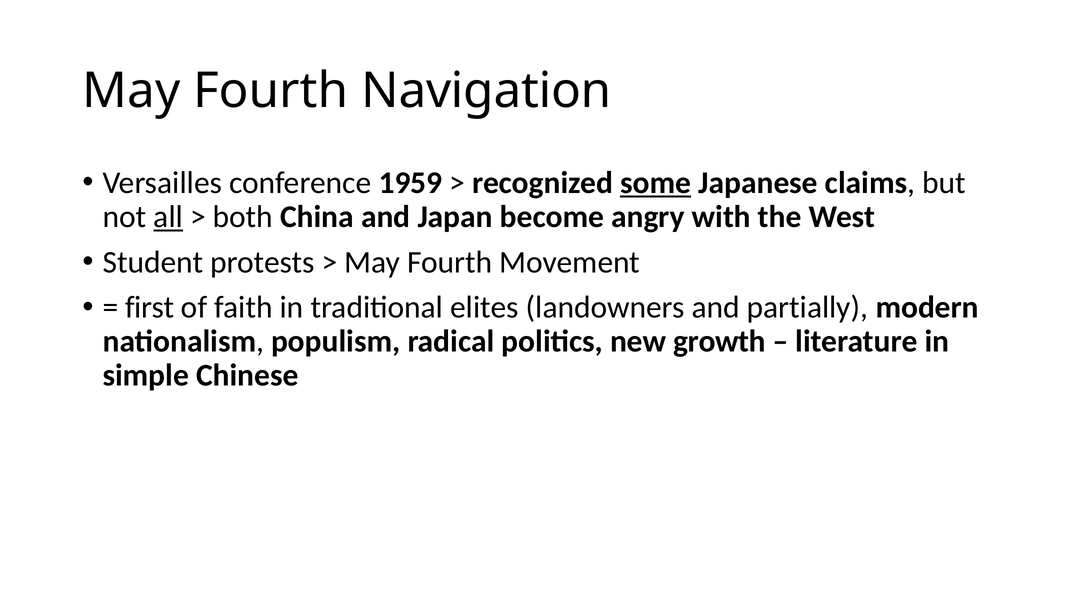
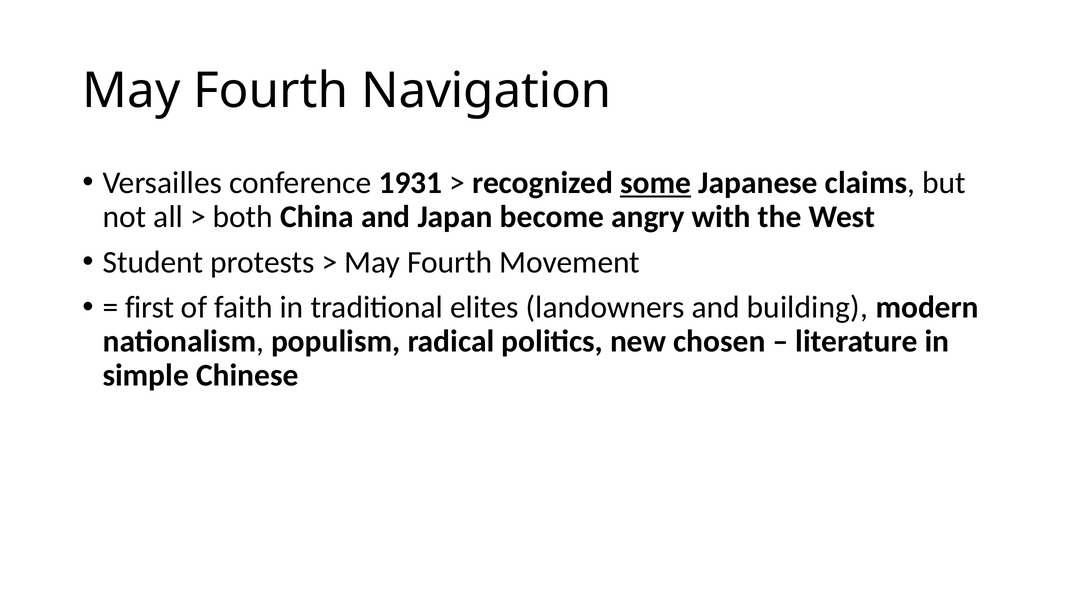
1959: 1959 -> 1931 (410, 183)
all underline: present -> none (168, 217)
partially: partially -> building (807, 307)
growth: growth -> chosen (719, 342)
